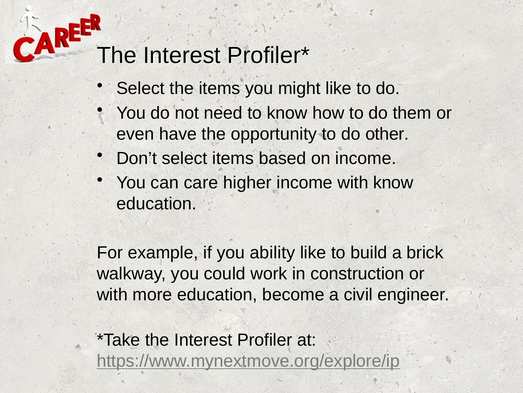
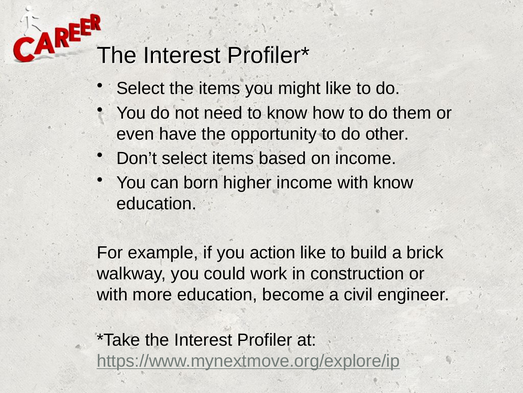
care: care -> born (201, 183)
ability: ability -> action (273, 252)
